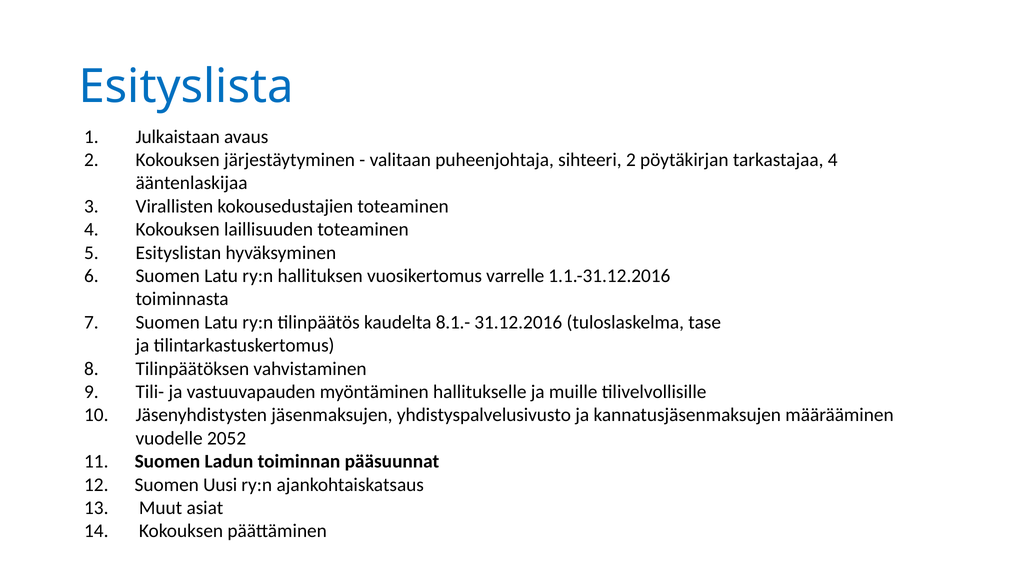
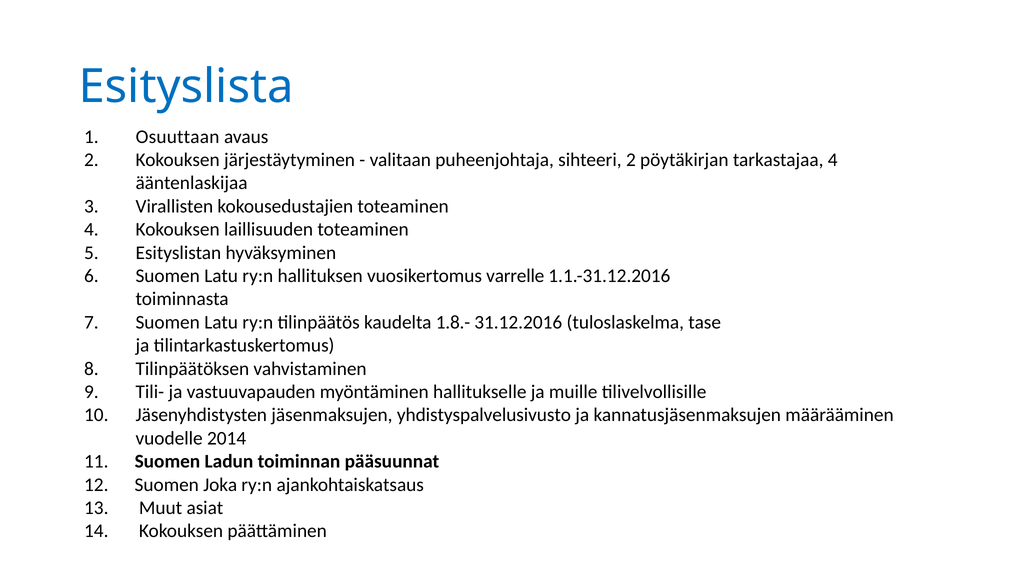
Julkaistaan: Julkaistaan -> Osuuttaan (178, 137)
8.1.-: 8.1.- -> 1.8.- (453, 322)
2052: 2052 -> 2014 (227, 438)
Uusi: Uusi -> Joka (220, 484)
